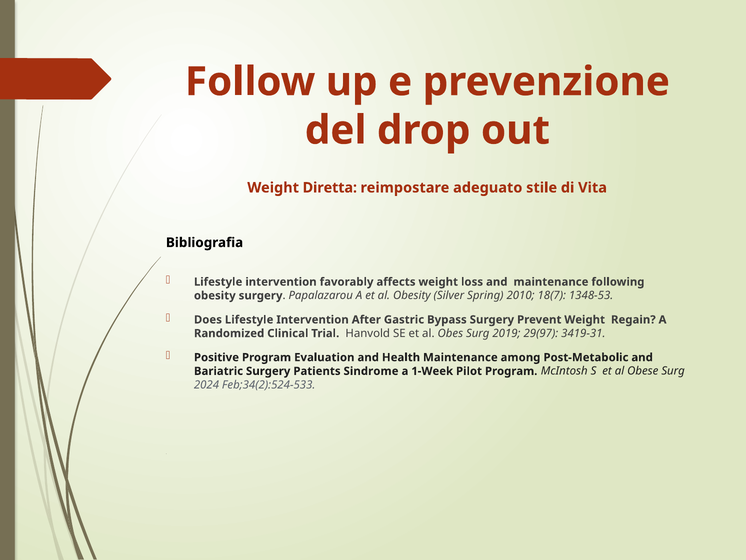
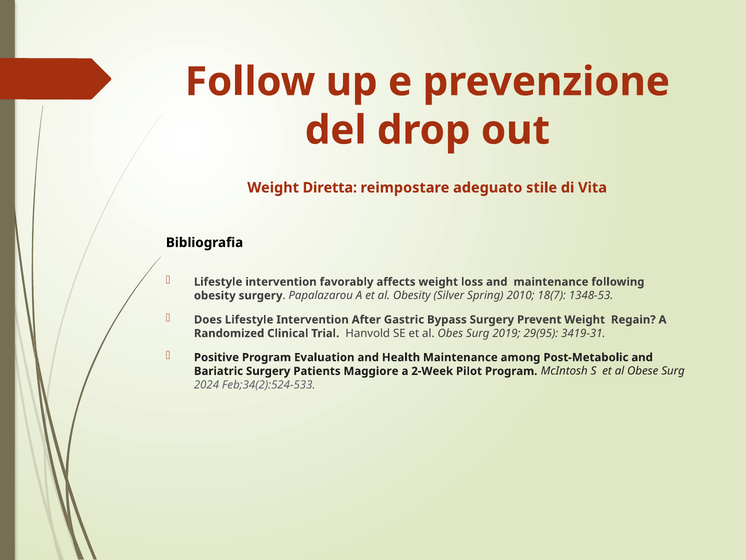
29(97: 29(97 -> 29(95 (541, 333)
Sindrome: Sindrome -> Maggiore (371, 371)
1-Week: 1-Week -> 2-Week (432, 371)
